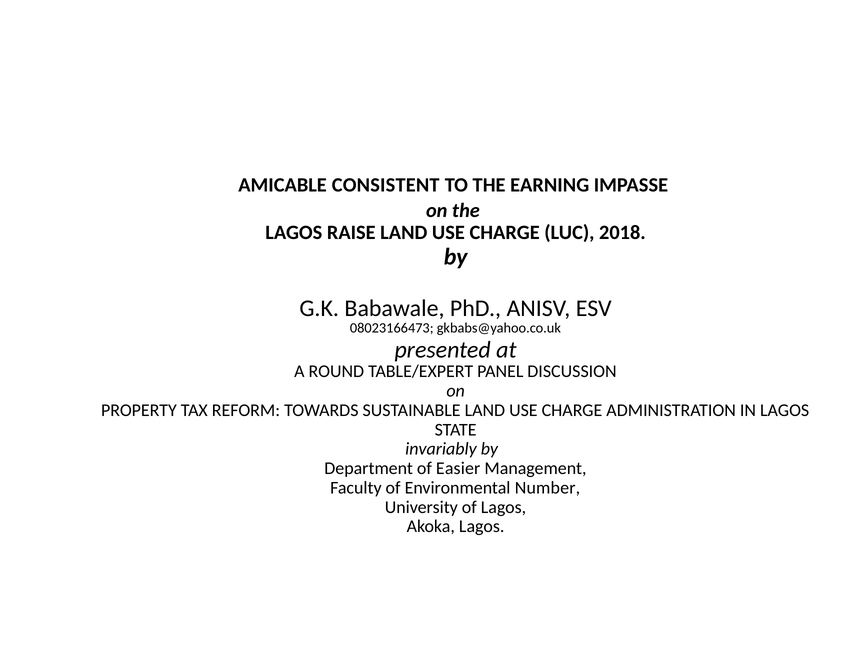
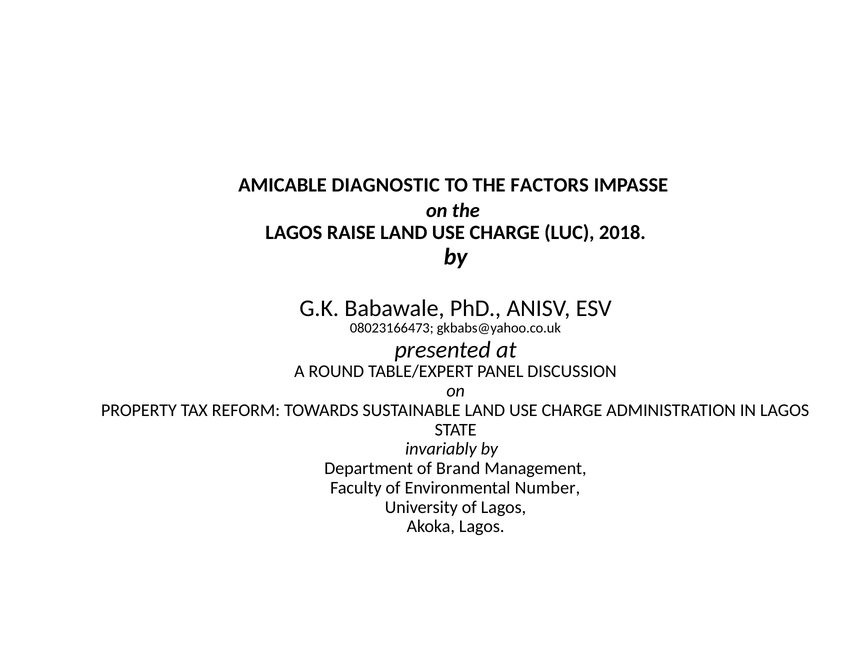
CONSISTENT: CONSISTENT -> DIAGNOSTIC (386, 185)
EARNING: EARNING -> FACTORS (550, 185)
Easier: Easier -> Brand (458, 469)
